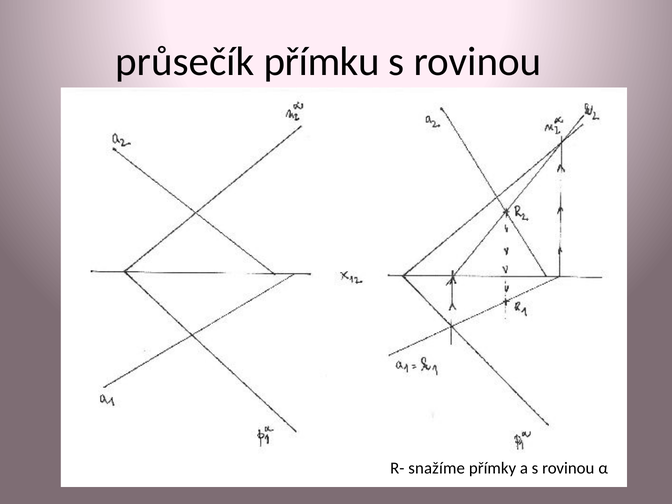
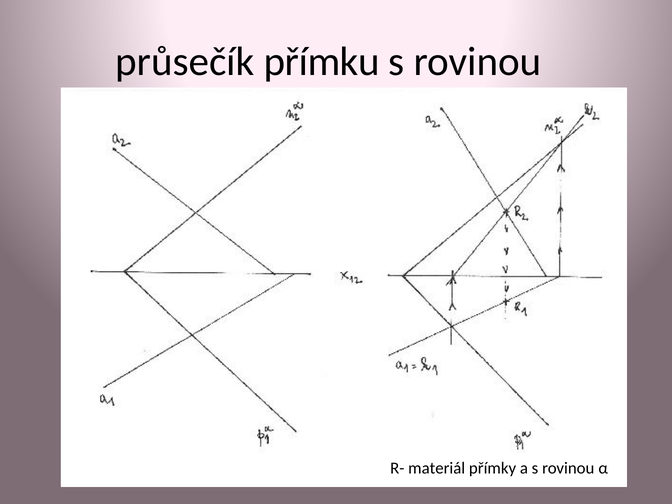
snažíme: snažíme -> materiál (437, 468)
